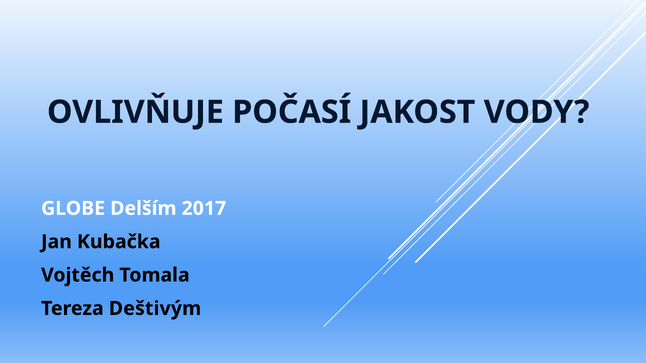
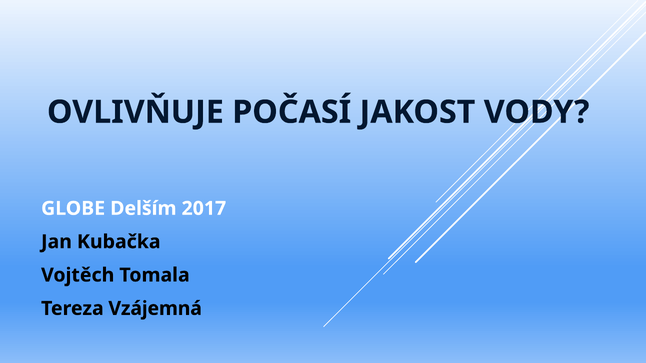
Deštivým: Deštivým -> Vzájemná (155, 309)
